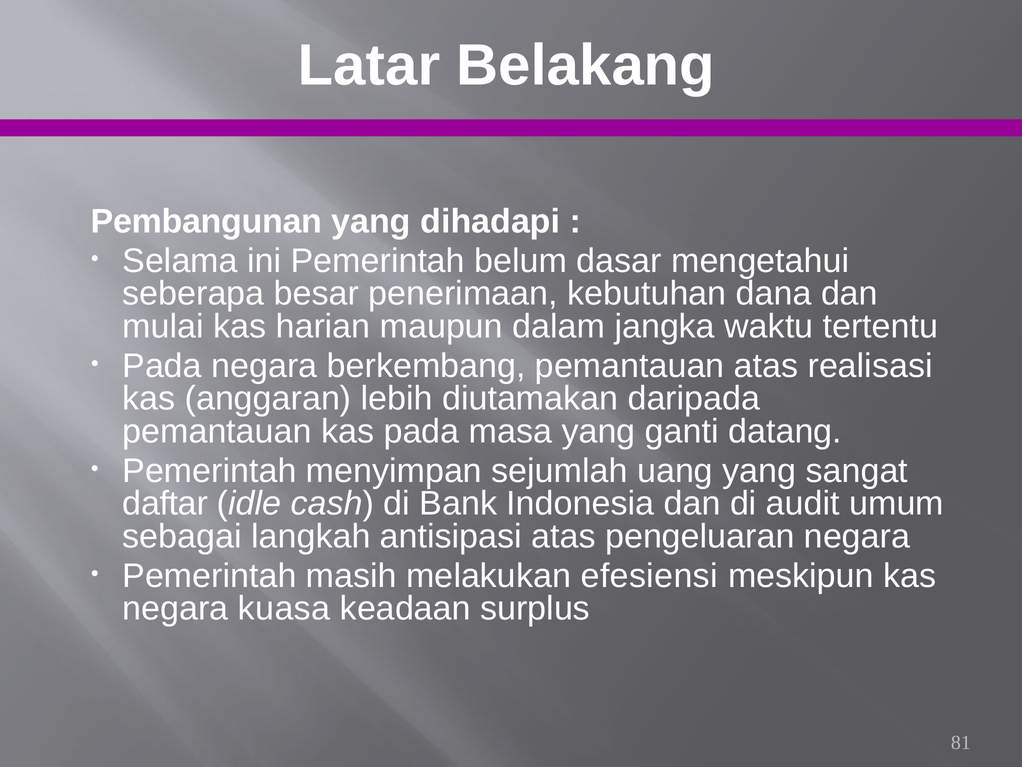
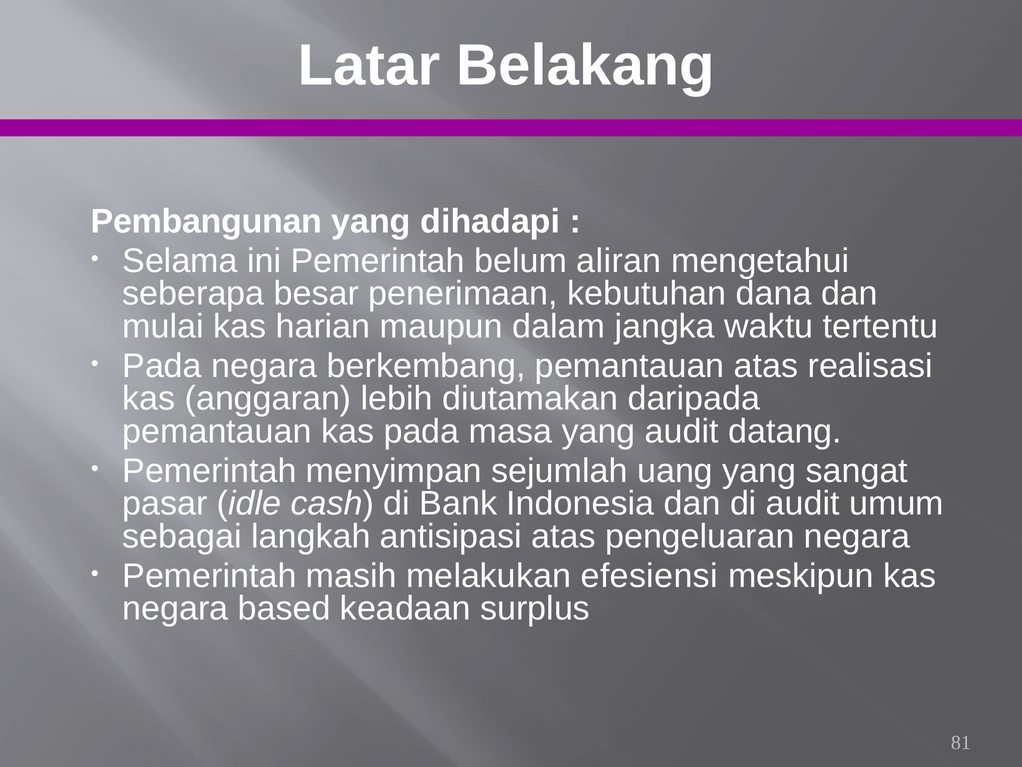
dasar: dasar -> aliran (619, 261)
yang ganti: ganti -> audit (682, 431)
daftar: daftar -> pasar (165, 503)
kuasa: kuasa -> based (284, 608)
